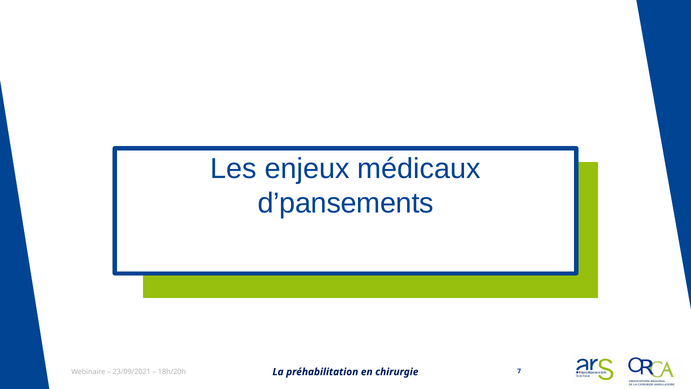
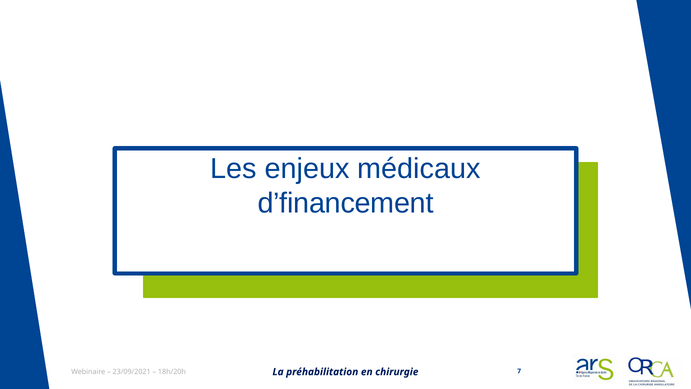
d’pansements: d’pansements -> d’financement (346, 203)
